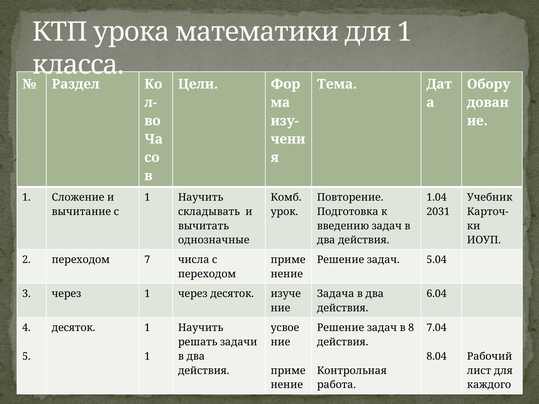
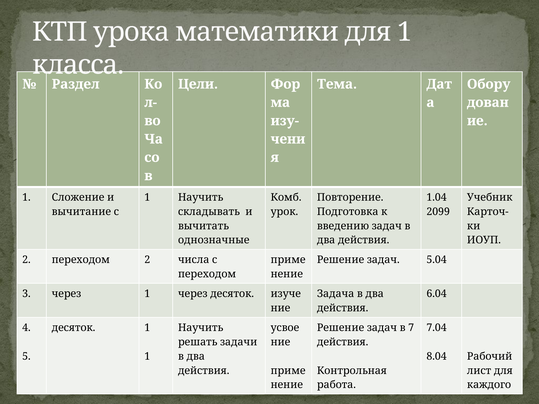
2031: 2031 -> 2099 (438, 212)
переходом 7: 7 -> 2 (147, 260)
8: 8 -> 7 (411, 328)
